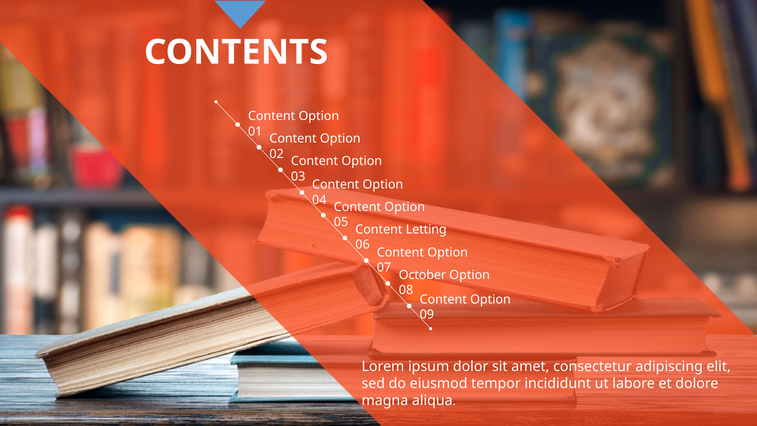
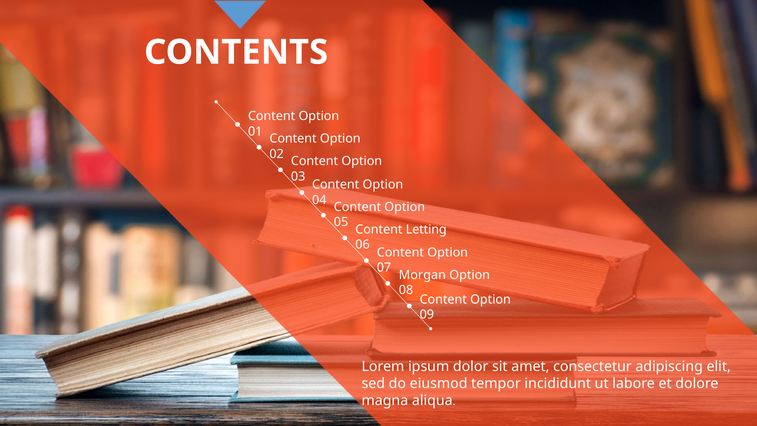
October: October -> Morgan (422, 275)
